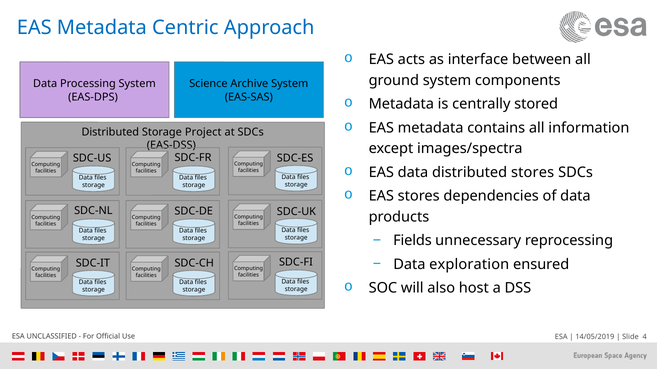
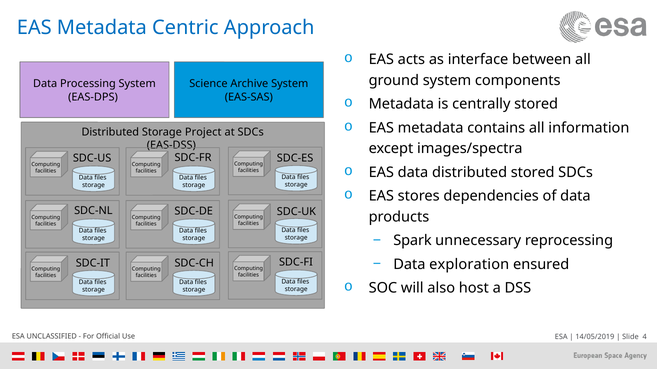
distributed stores: stores -> stored (533, 173)
Fields: Fields -> Spark (412, 241)
